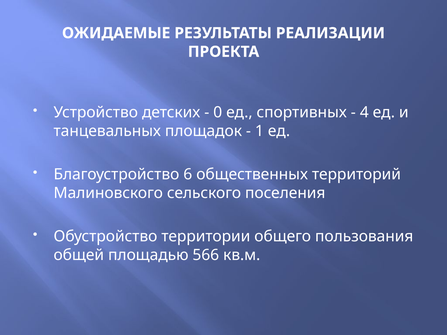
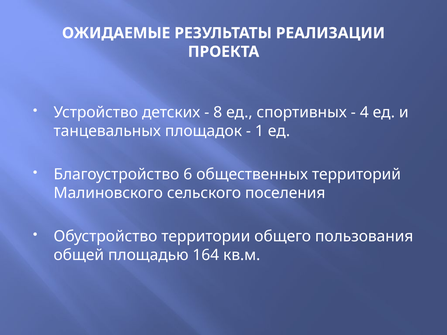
0: 0 -> 8 (218, 113)
566: 566 -> 164 (206, 255)
